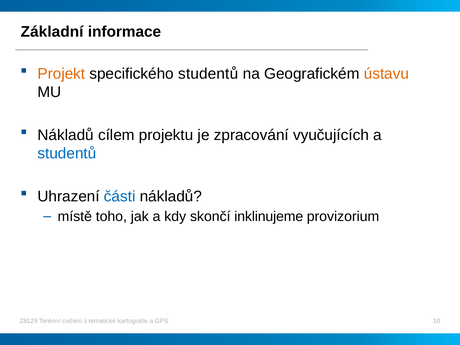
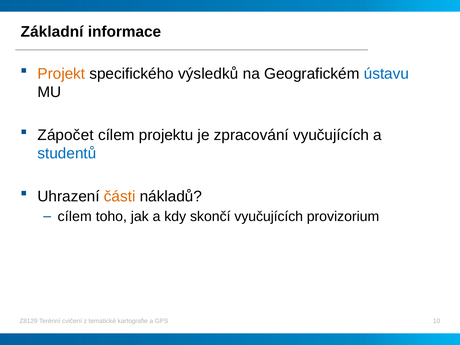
specifického studentů: studentů -> výsledků (208, 74)
ústavu colour: orange -> blue (386, 74)
Nákladů: Nákladů -> Zápočet (66, 135)
části colour: blue -> orange (120, 196)
místě: místě -> cílem (75, 217)
skončí inklinujeme: inklinujeme -> vyučujících (269, 217)
